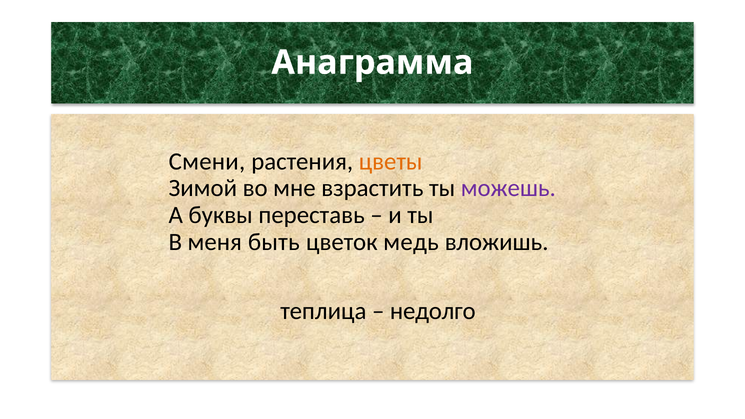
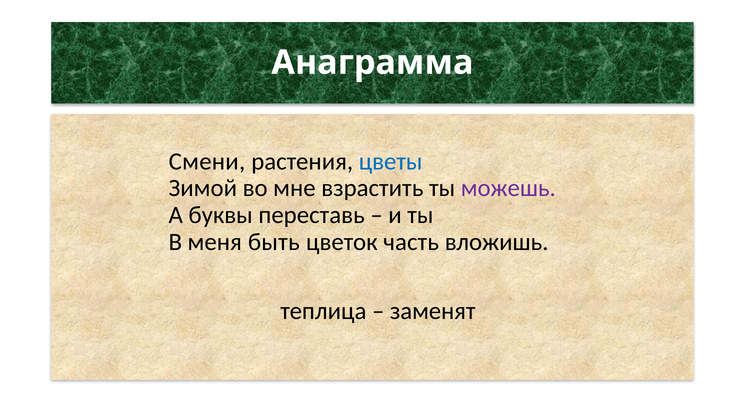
цветы colour: orange -> blue (391, 161)
медь: медь -> часть (411, 242)
недолго: недолго -> заменят (433, 311)
